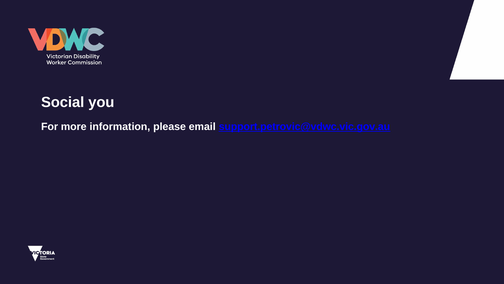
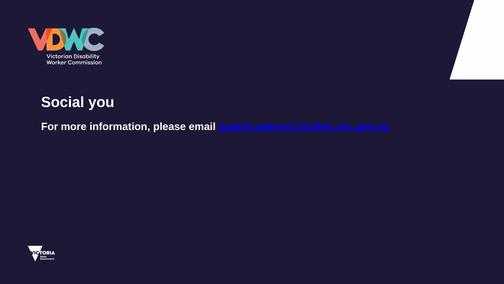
support.petrovic@vdwc.vic.gov.au: support.petrovic@vdwc.vic.gov.au -> quality.petrovic@vdwc.vic.gov.au (304, 126)
